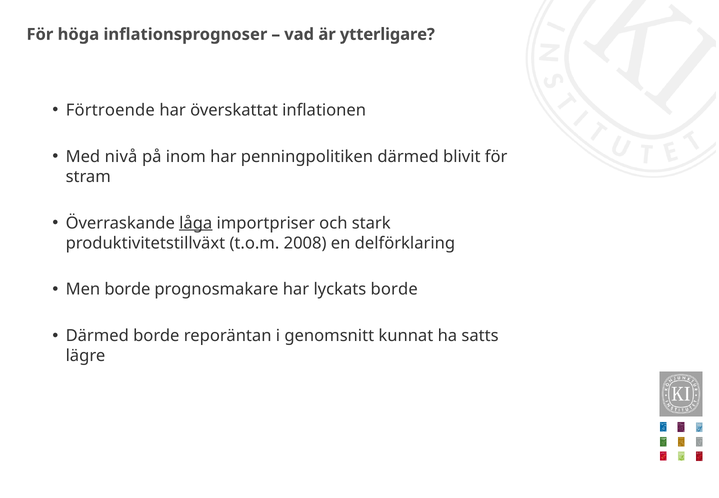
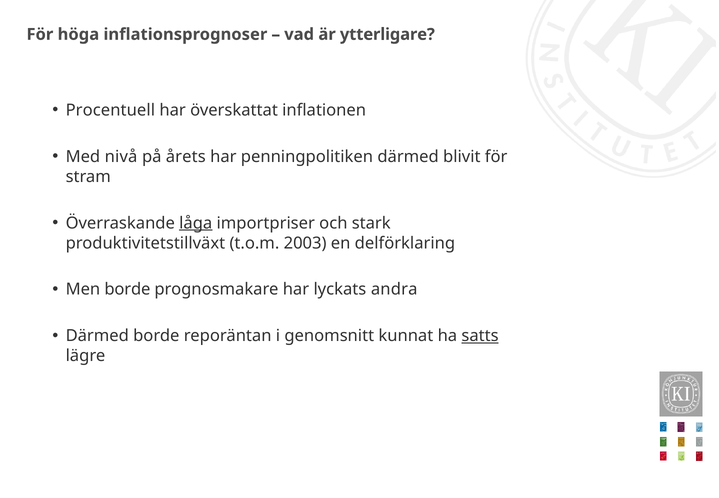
Förtroende: Förtroende -> Procentuell (110, 110)
inom: inom -> årets (186, 157)
2008: 2008 -> 2003 (305, 243)
lyckats borde: borde -> andra (394, 289)
satts underline: none -> present (480, 336)
